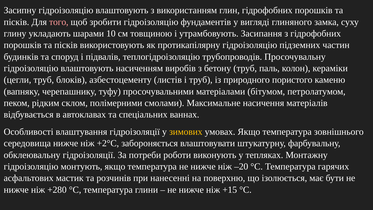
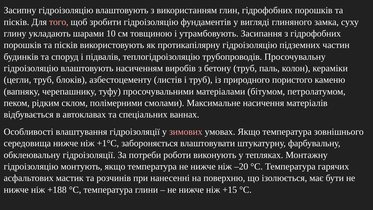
зимових colour: yellow -> pink (186, 132)
+2°С: +2°С -> +1°С (108, 143)
+280: +280 -> +188 (57, 190)
